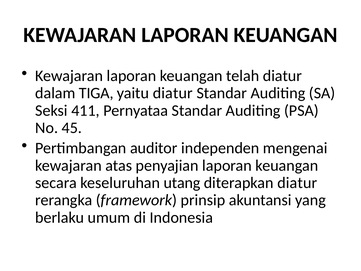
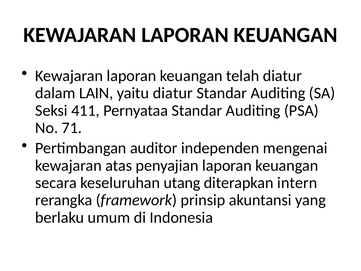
TIGA: TIGA -> LAIN (96, 93)
45: 45 -> 71 (72, 128)
diterapkan diatur: diatur -> intern (297, 183)
